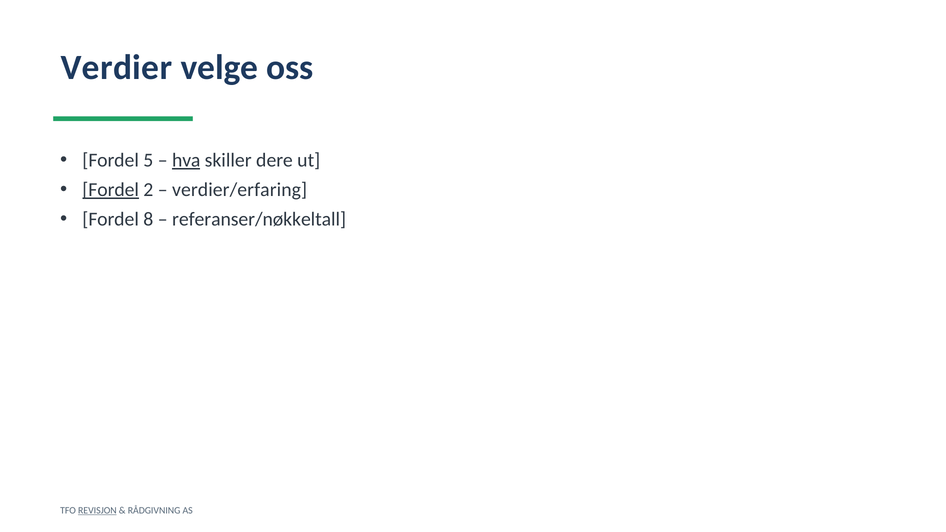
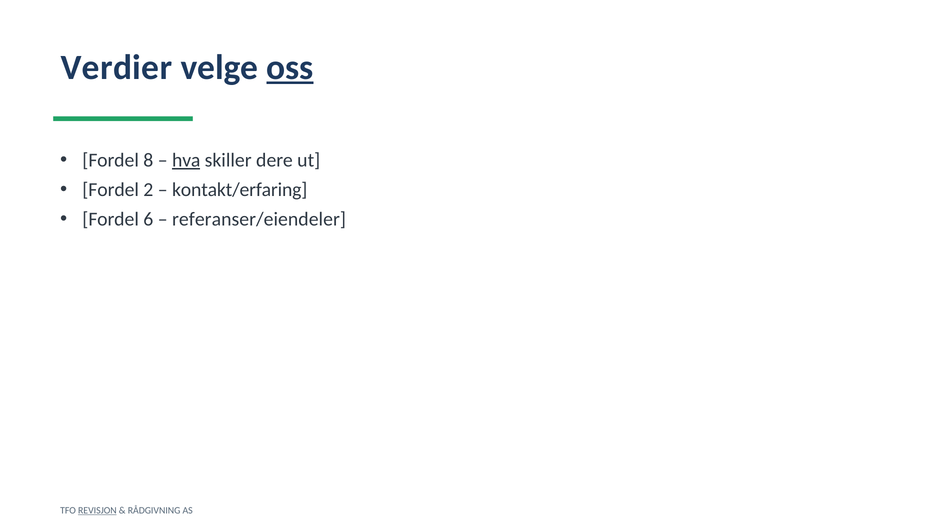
oss underline: none -> present (290, 68)
5: 5 -> 8 (148, 160)
Fordel underline: present -> none (111, 190)
verdier/erfaring: verdier/erfaring -> kontakt/erfaring (240, 190)
8: 8 -> 6 (148, 219)
referanser/nøkkeltall: referanser/nøkkeltall -> referanser/eiendeler (259, 219)
